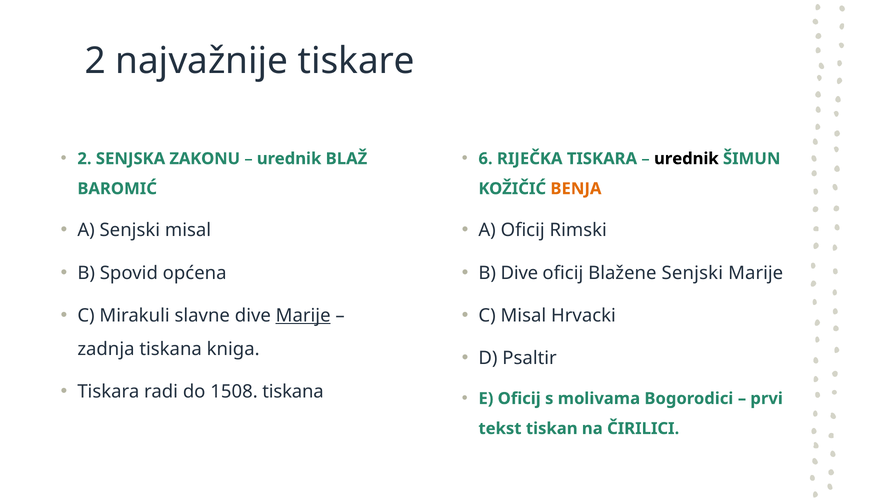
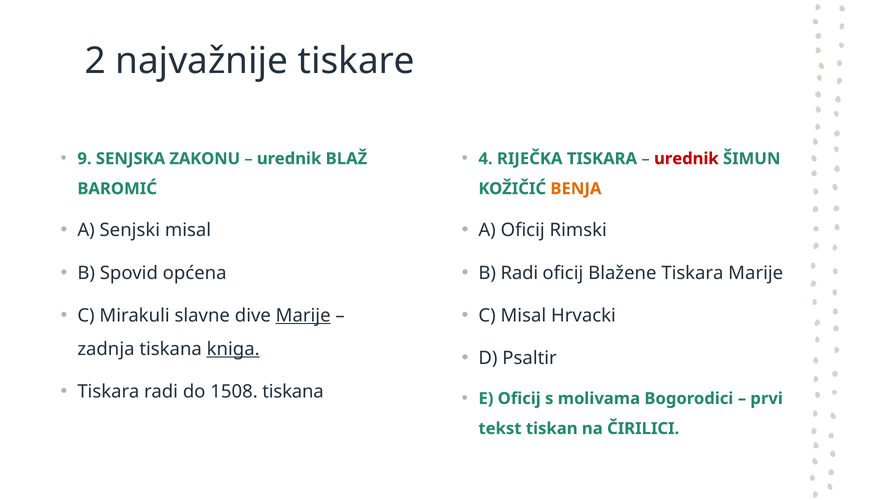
2: 2 -> 9 (84, 159)
6: 6 -> 4 (486, 159)
urednik colour: black -> red (686, 159)
B Dive: Dive -> Radi (519, 273)
Blažene Senjski: Senjski -> Tiskara (692, 273)
kniga underline: none -> present (233, 349)
